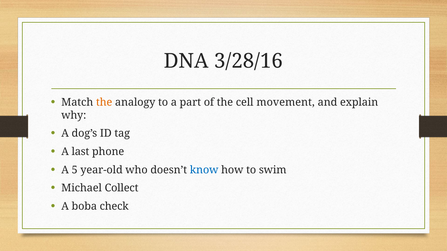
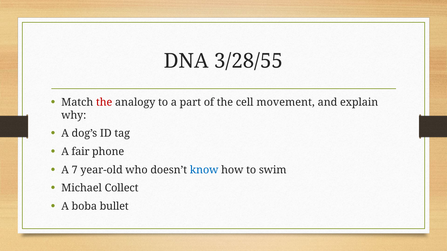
3/28/16: 3/28/16 -> 3/28/55 (249, 61)
the colour: orange -> red (104, 103)
last: last -> fair (81, 152)
5: 5 -> 7 (75, 170)
check: check -> bullet (114, 207)
